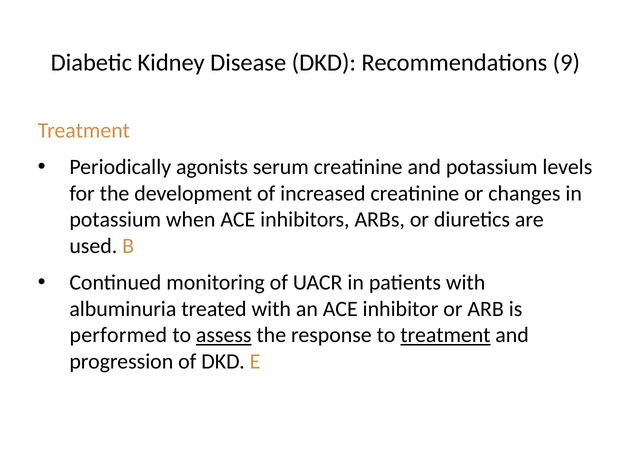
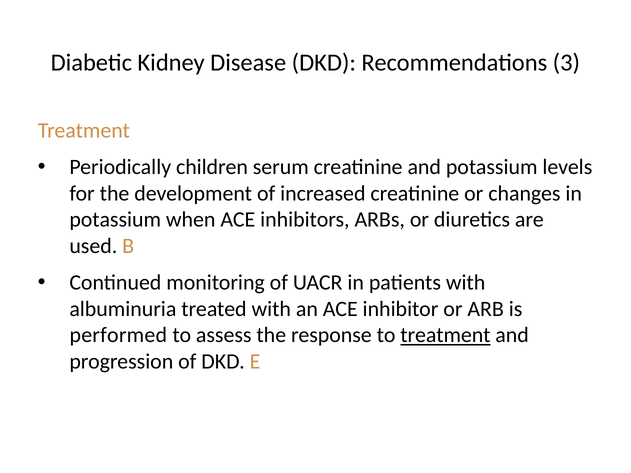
9: 9 -> 3 (566, 63)
agonists: agonists -> children (212, 167)
assess underline: present -> none (224, 335)
